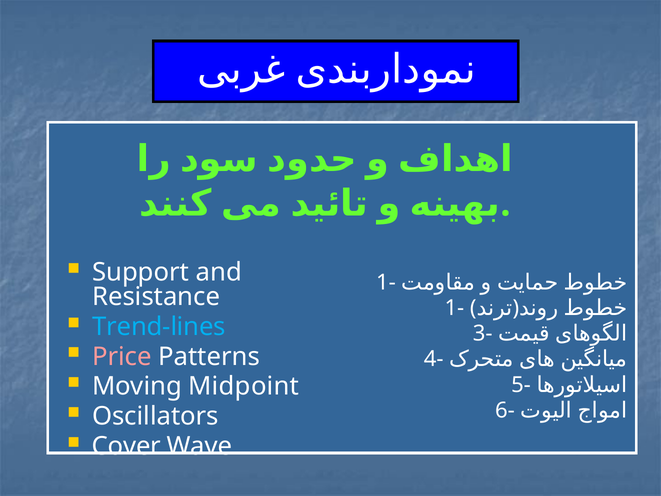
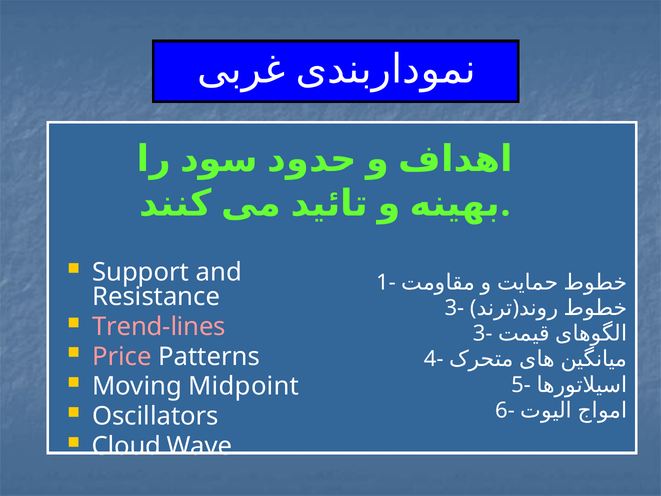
1-: 1- -> 3- (454, 308)
Trend-lines colour: light blue -> pink (159, 326)
Cover: Cover -> Cloud (126, 446)
